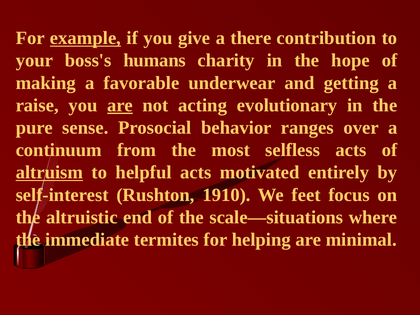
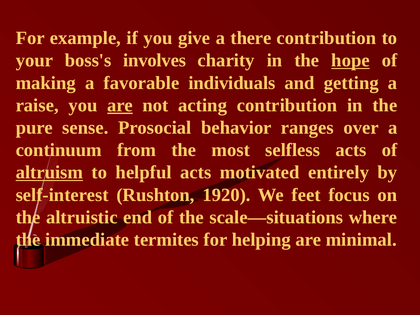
example underline: present -> none (85, 38)
humans: humans -> involves (155, 60)
hope underline: none -> present (350, 60)
underwear: underwear -> individuals (232, 83)
acting evolutionary: evolutionary -> contribution (287, 105)
1910: 1910 -> 1920 (226, 195)
